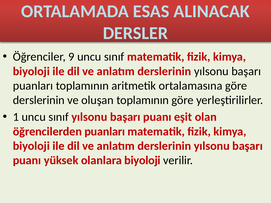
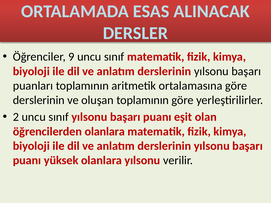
1: 1 -> 2 (16, 117)
öğrencilerden puanları: puanları -> olanlara (105, 132)
olanlara biyoloji: biyoloji -> yılsonu (142, 161)
